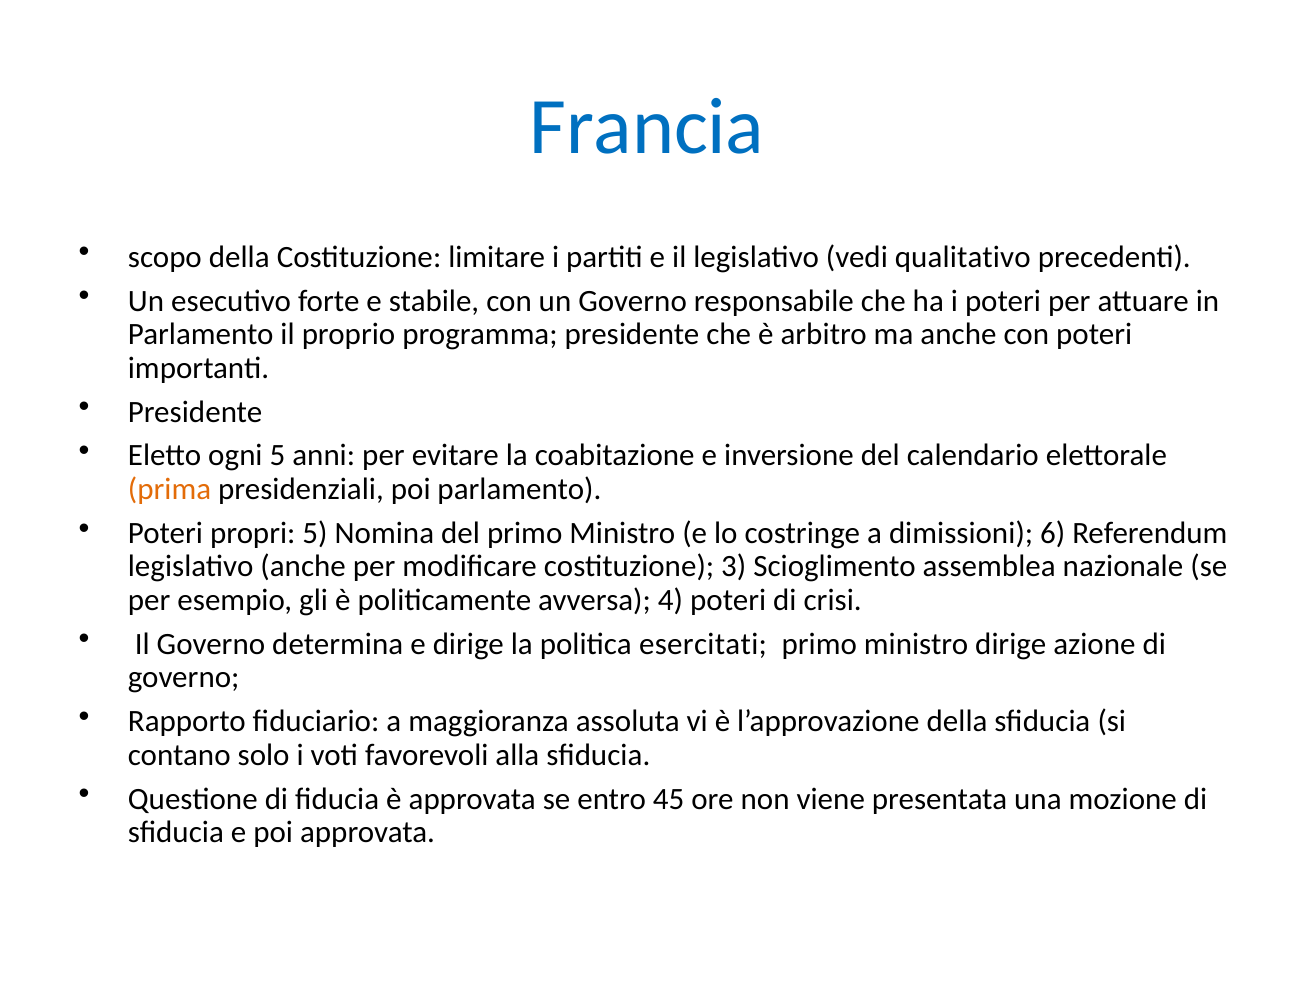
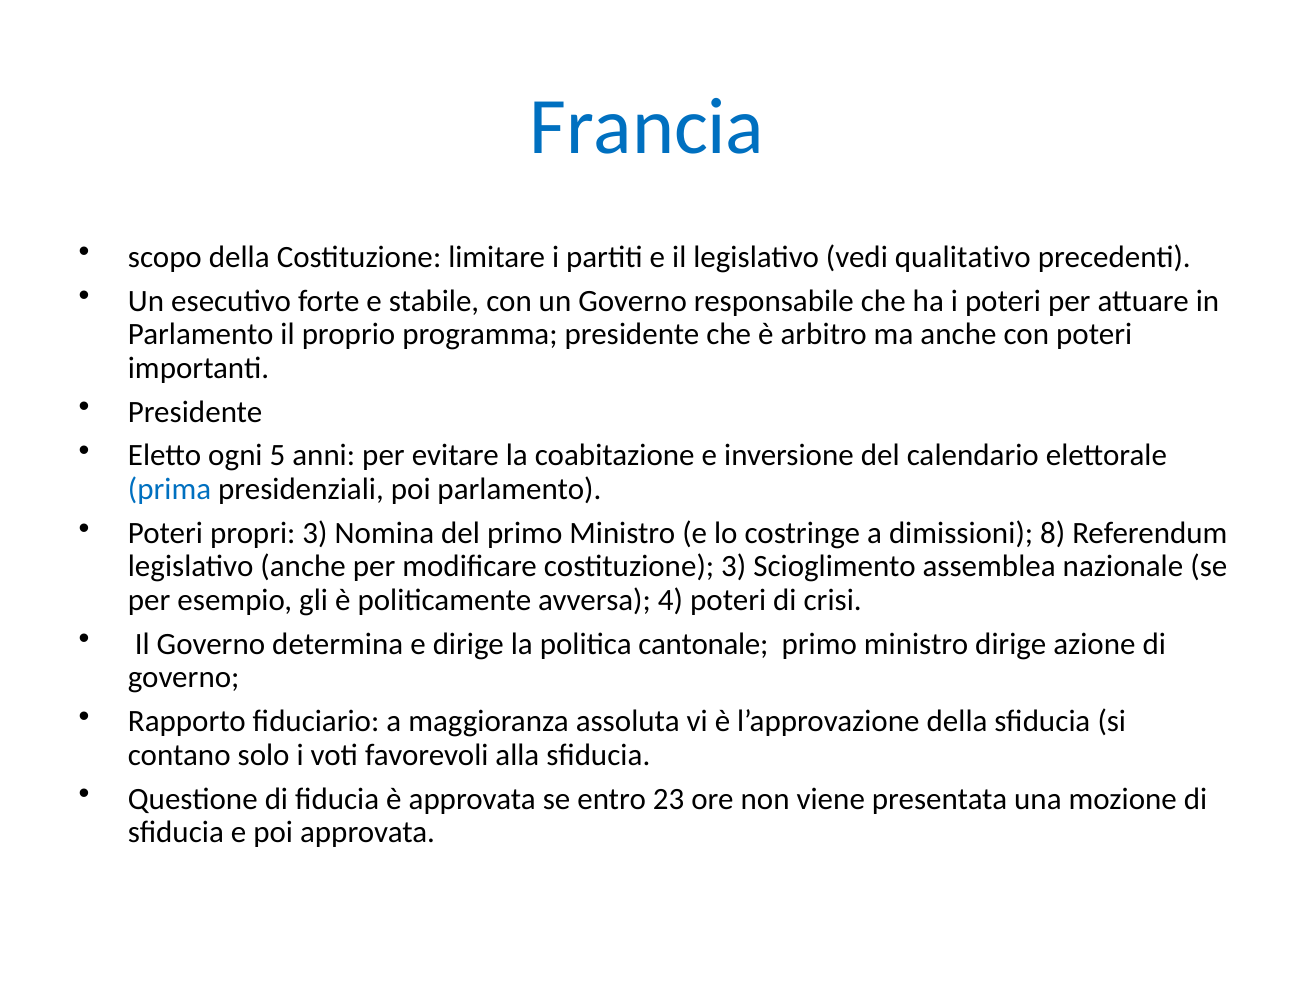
prima colour: orange -> blue (170, 489)
propri 5: 5 -> 3 (315, 533)
6: 6 -> 8 (1053, 533)
esercitati: esercitati -> cantonale (703, 644)
45: 45 -> 23 (669, 799)
